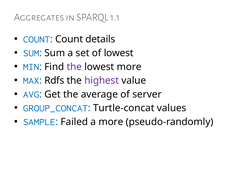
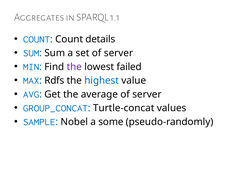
set of lowest: lowest -> server (119, 53)
lowest more: more -> failed (129, 67)
highest colour: purple -> blue (102, 81)
Failed: Failed -> Nobel (74, 122)
a more: more -> some (111, 122)
